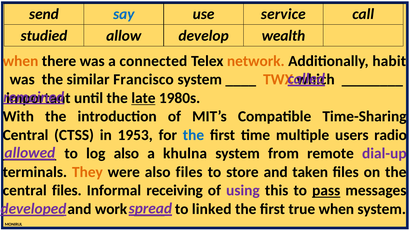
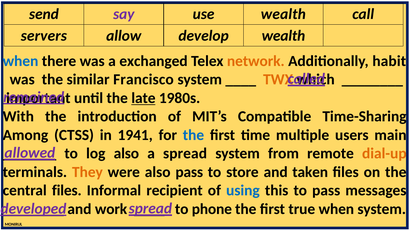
say colour: blue -> purple (124, 14)
use service: service -> wealth (283, 14)
studied: studied -> servers (44, 36)
when colour: orange -> blue (21, 61)
connected: connected -> exchanged (153, 61)
Central: Central -> Among (25, 135)
1953: 1953 -> 1941 (135, 135)
radio: radio -> main (390, 135)
a khulna: khulna -> spread (185, 153)
dial-up colour: purple -> orange (384, 153)
also files: files -> pass (189, 172)
receiving: receiving -> recipient (175, 190)
using colour: purple -> blue (243, 190)
pass underline: present -> none (326, 190)
linked: linked -> phone (212, 209)
